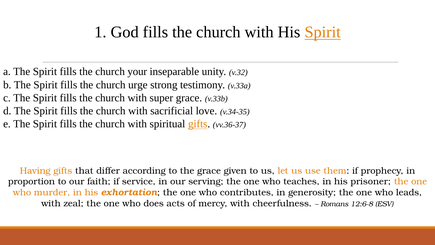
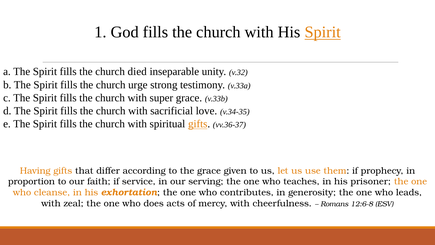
your: your -> died (137, 72)
murder: murder -> cleanse (52, 192)
